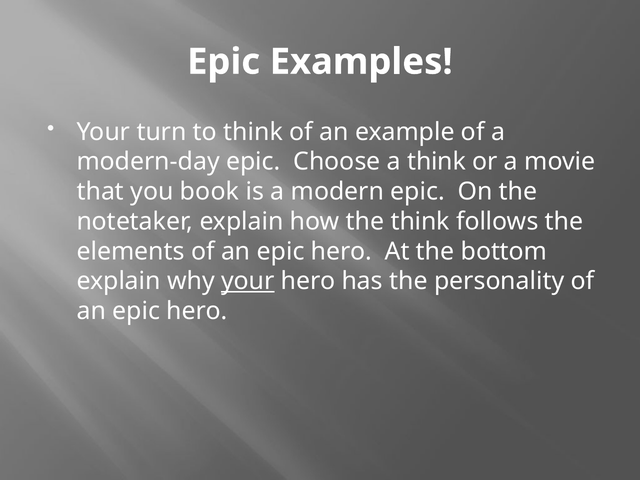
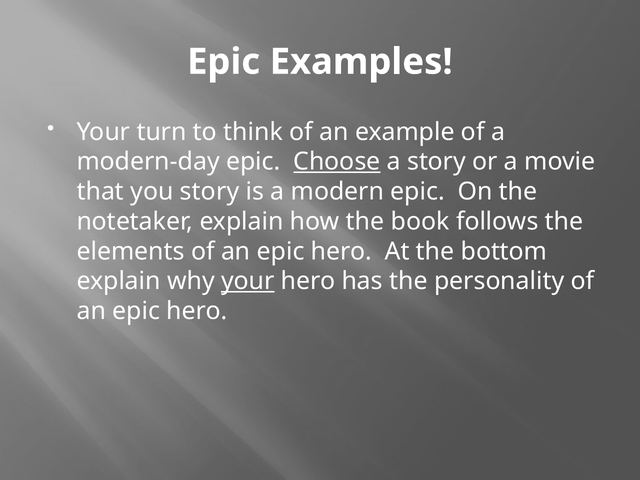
Choose underline: none -> present (337, 162)
a think: think -> story (437, 162)
you book: book -> story (210, 192)
the think: think -> book (420, 221)
